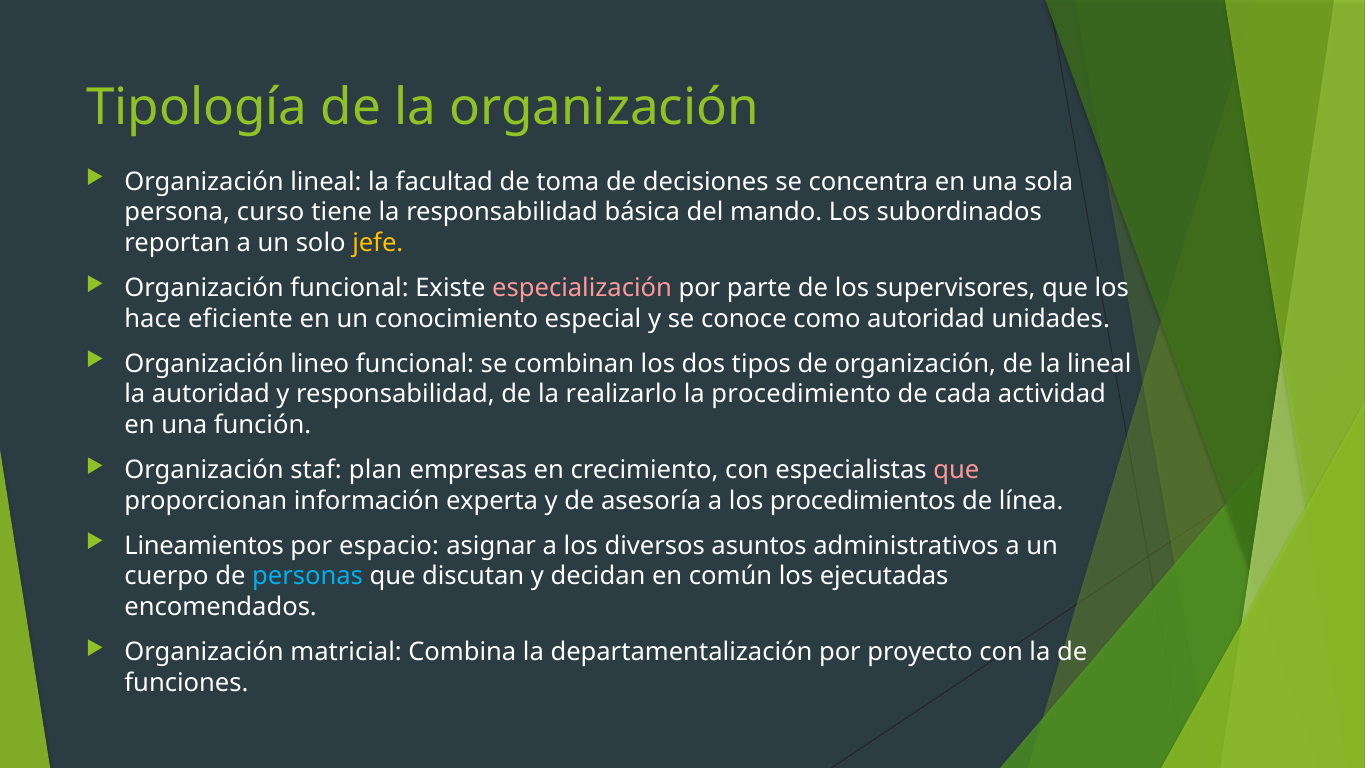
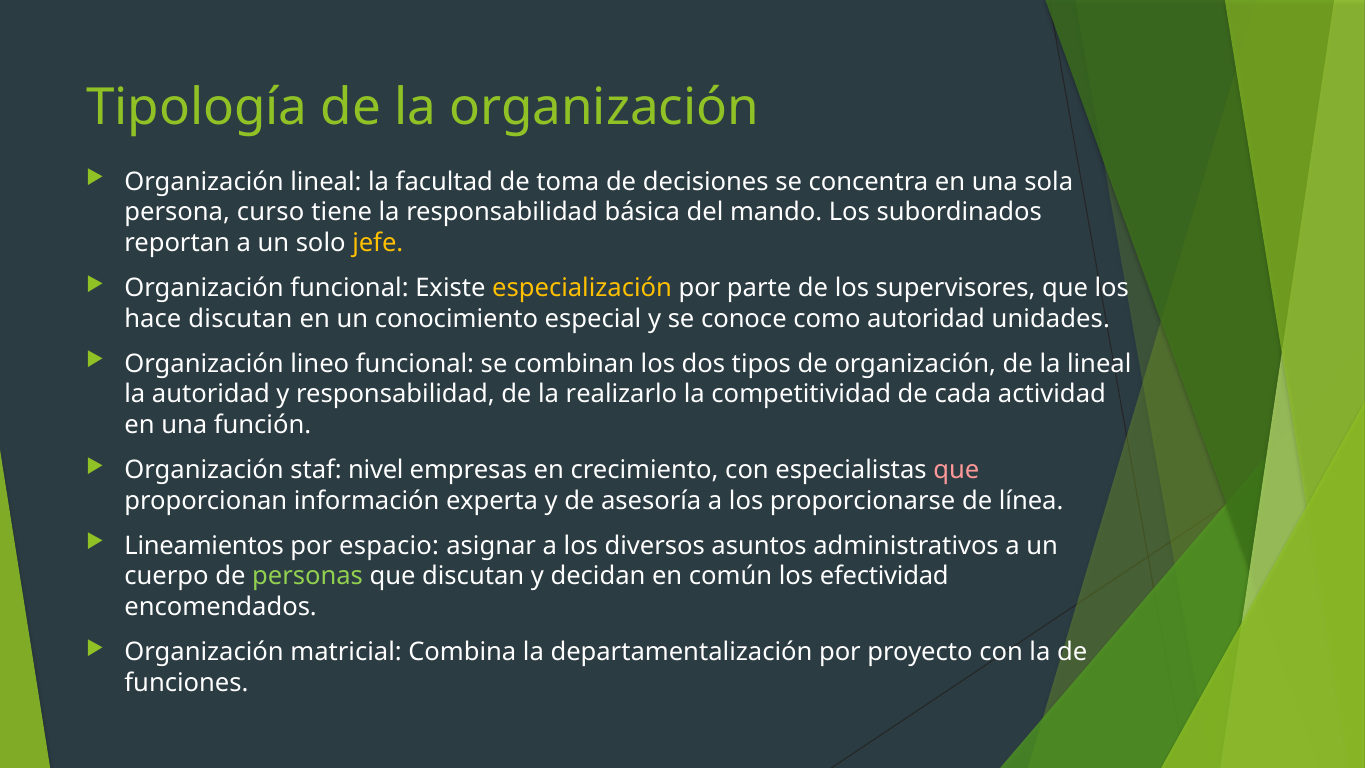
especialización colour: pink -> yellow (582, 288)
hace eficiente: eficiente -> discutan (240, 319)
procedimiento: procedimiento -> competitividad (801, 394)
plan: plan -> nivel (376, 470)
procedimientos: procedimientos -> proporcionarse (863, 501)
personas colour: light blue -> light green (308, 576)
ejecutadas: ejecutadas -> efectividad (884, 576)
